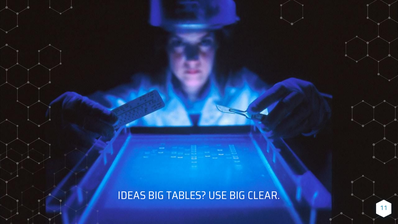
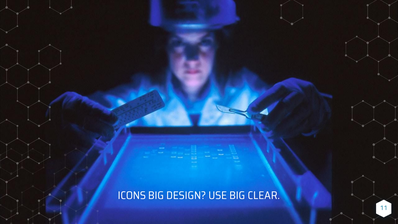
IDEAS: IDEAS -> ICONS (132, 195)
TABLES: TABLES -> DESIGN (186, 195)
